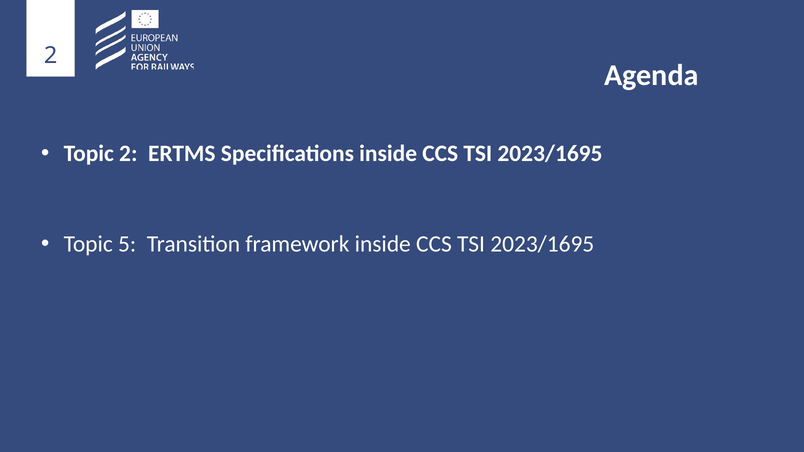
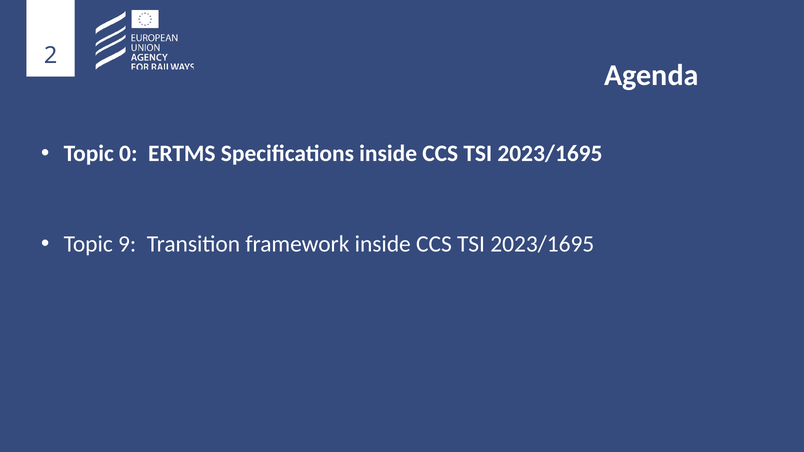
Topic 2: 2 -> 0 (128, 153)
5: 5 -> 9 (127, 244)
